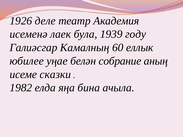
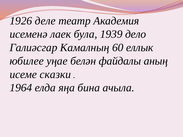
году: году -> дело (136, 34)
собрание: собрание -> файдалы (120, 61)
1982: 1982 -> 1964 (21, 88)
